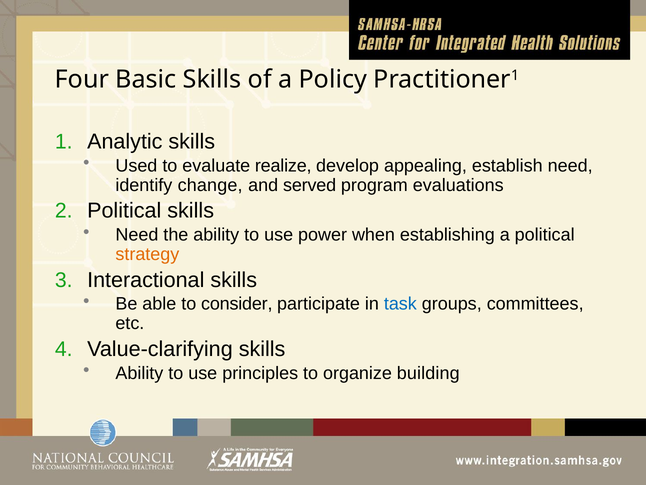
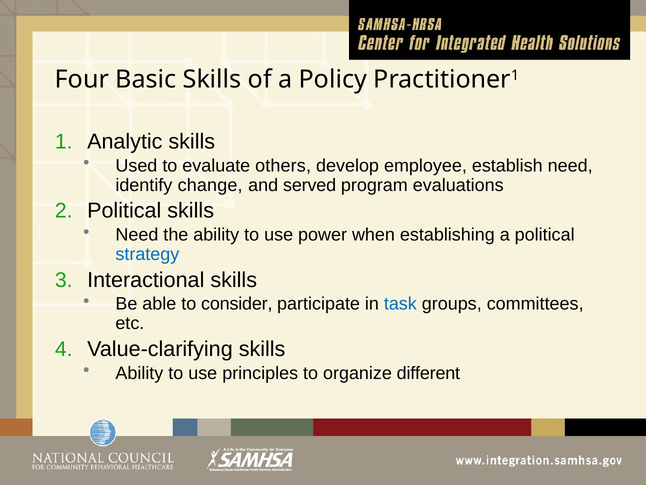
realize: realize -> others (283, 166)
appealing: appealing -> employee (425, 166)
strategy colour: orange -> blue (147, 254)
building: building -> different (428, 373)
